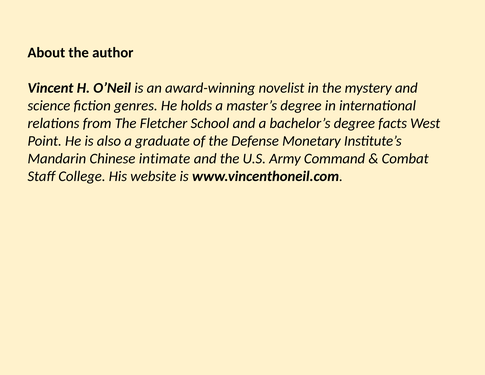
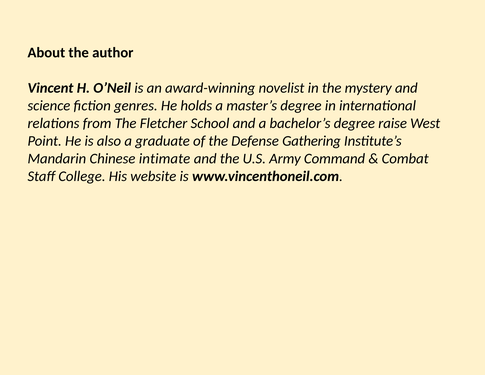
facts: facts -> raise (393, 123)
Monetary: Monetary -> Gathering (311, 141)
